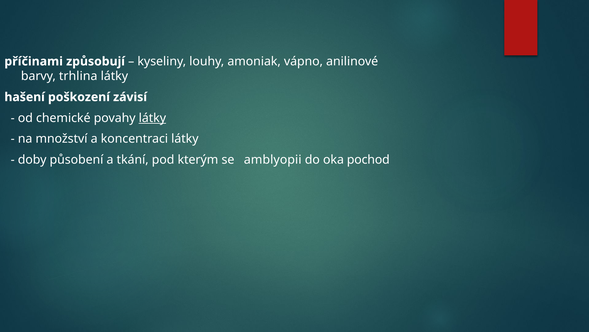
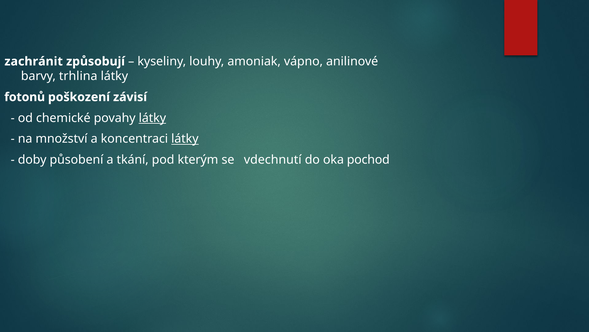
příčinami: příčinami -> zachránit (34, 61)
hašení: hašení -> fotonů (25, 97)
látky underline: none -> present (185, 139)
amblyopii: amblyopii -> vdechnutí (273, 159)
